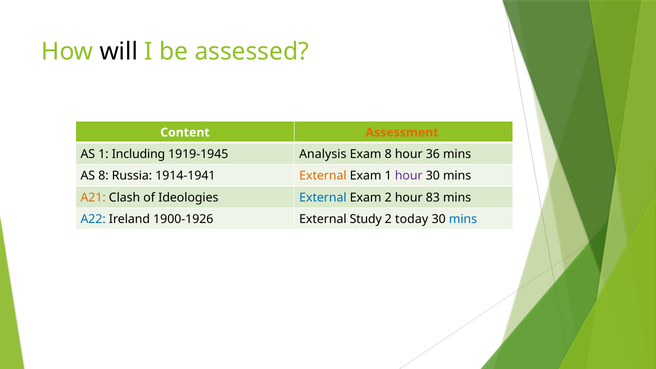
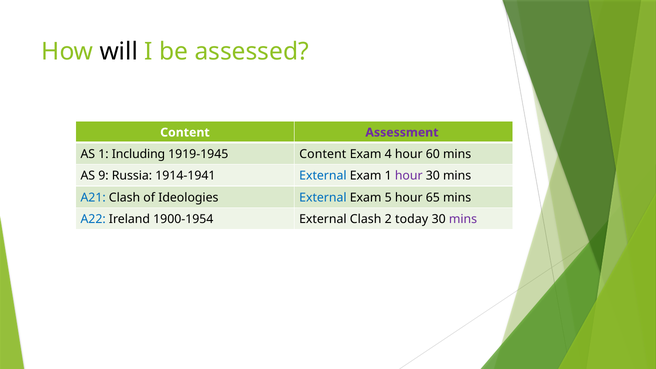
Assessment colour: orange -> purple (402, 132)
1919-1945 Analysis: Analysis -> Content (323, 154)
Exam 8: 8 -> 4 (388, 154)
36: 36 -> 60 (433, 154)
AS 8: 8 -> 9 (103, 176)
External colour: orange -> blue (323, 176)
A21 colour: orange -> blue (93, 198)
Exam 2: 2 -> 5 (388, 198)
83: 83 -> 65 (433, 198)
1900-1926: 1900-1926 -> 1900-1954 (183, 219)
External Study: Study -> Clash (366, 219)
mins colour: blue -> purple (463, 219)
